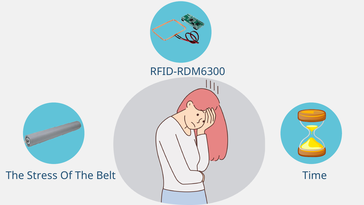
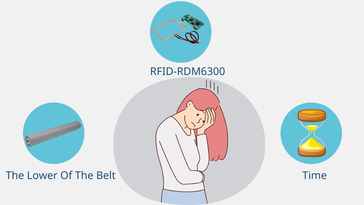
Stress: Stress -> Lower (42, 176)
